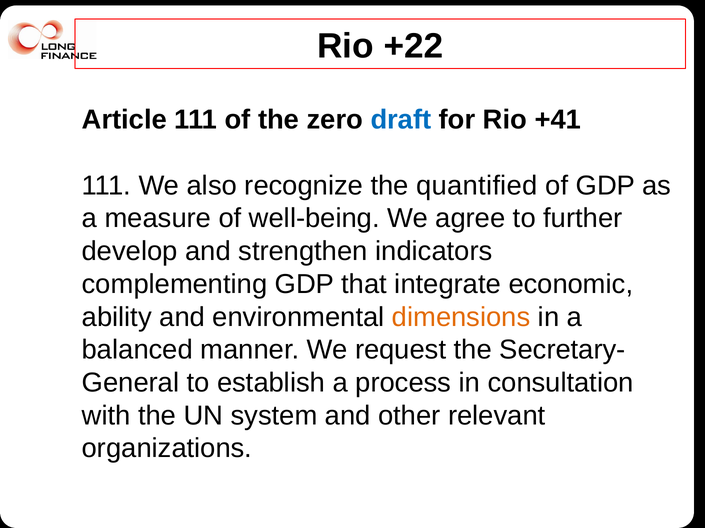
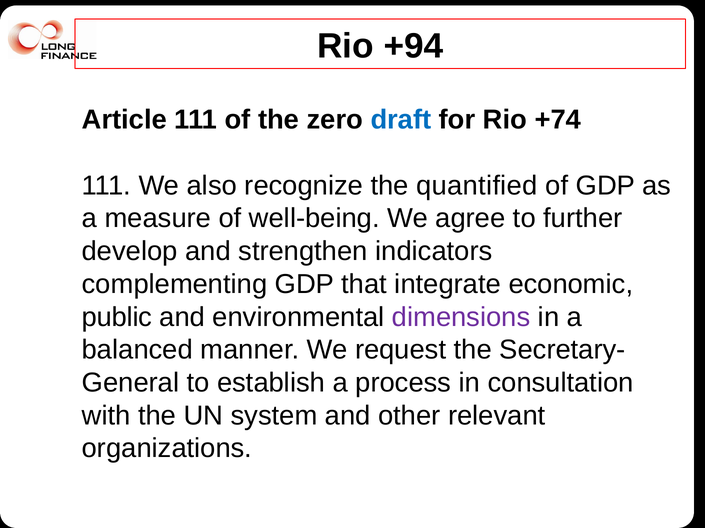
+22: +22 -> +94 (413, 46)
+41: +41 -> +74 (558, 120)
ability: ability -> public (117, 317)
dimensions colour: orange -> purple (461, 317)
